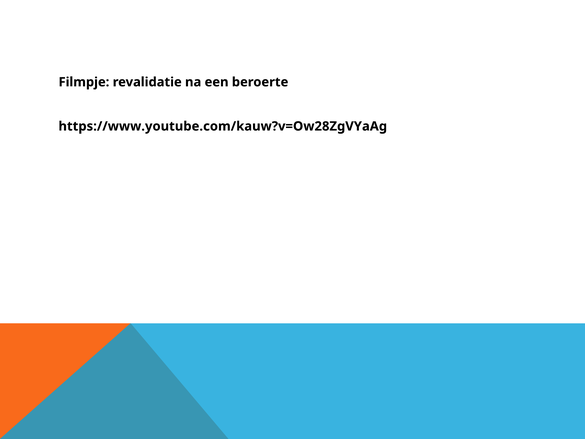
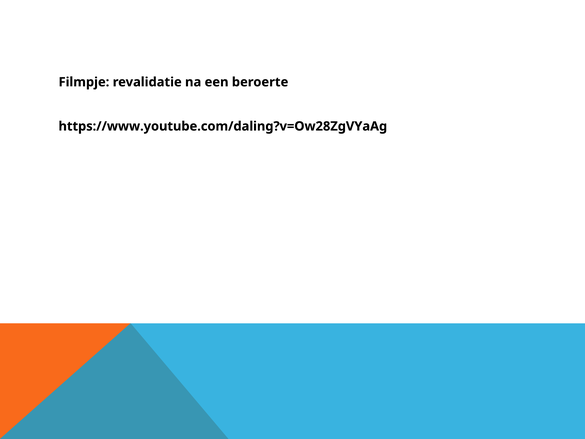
https://www.youtube.com/kauw?v=Ow28ZgVYaAg: https://www.youtube.com/kauw?v=Ow28ZgVYaAg -> https://www.youtube.com/daling?v=Ow28ZgVYaAg (223, 126)
